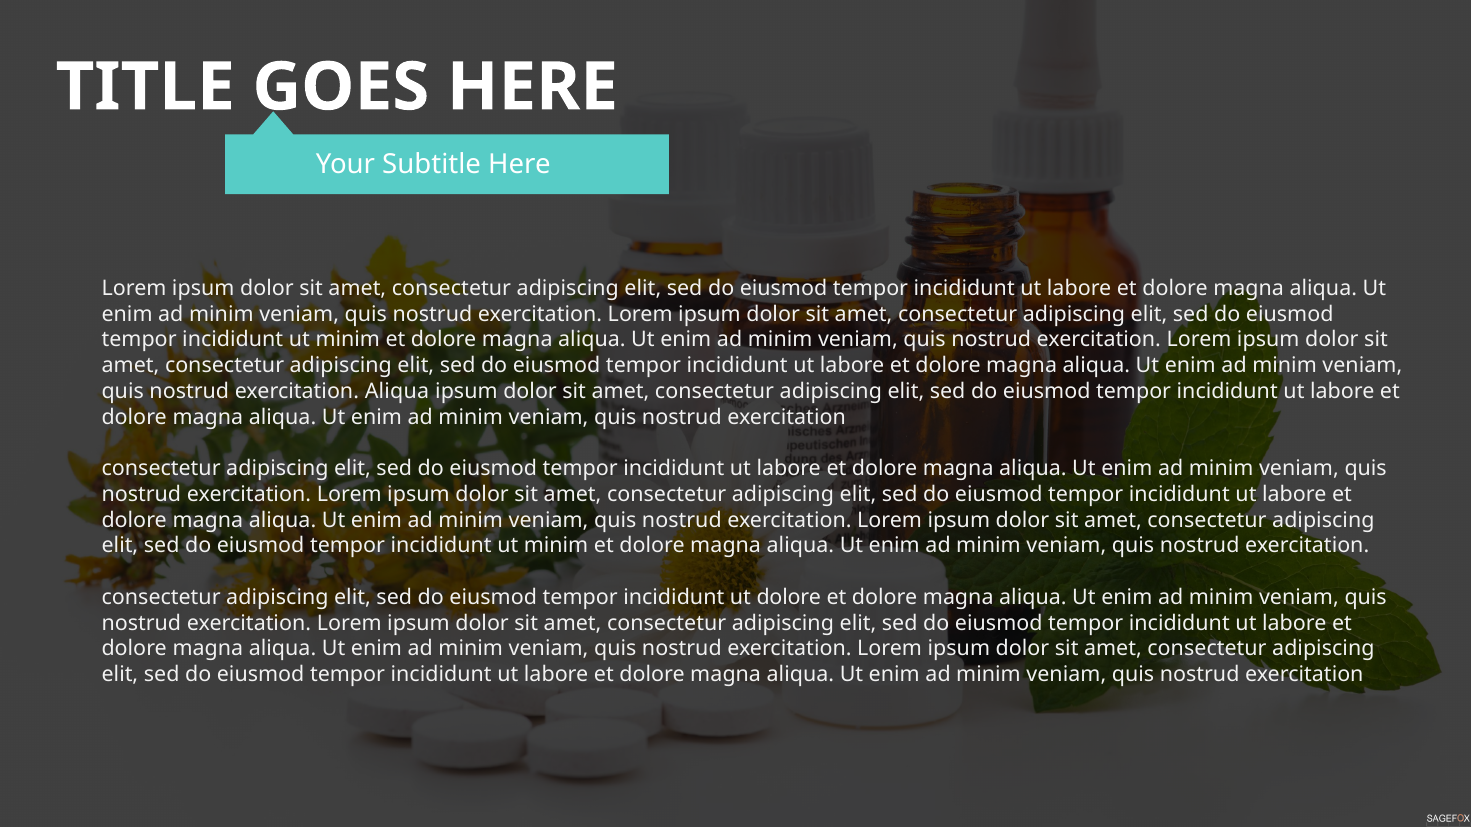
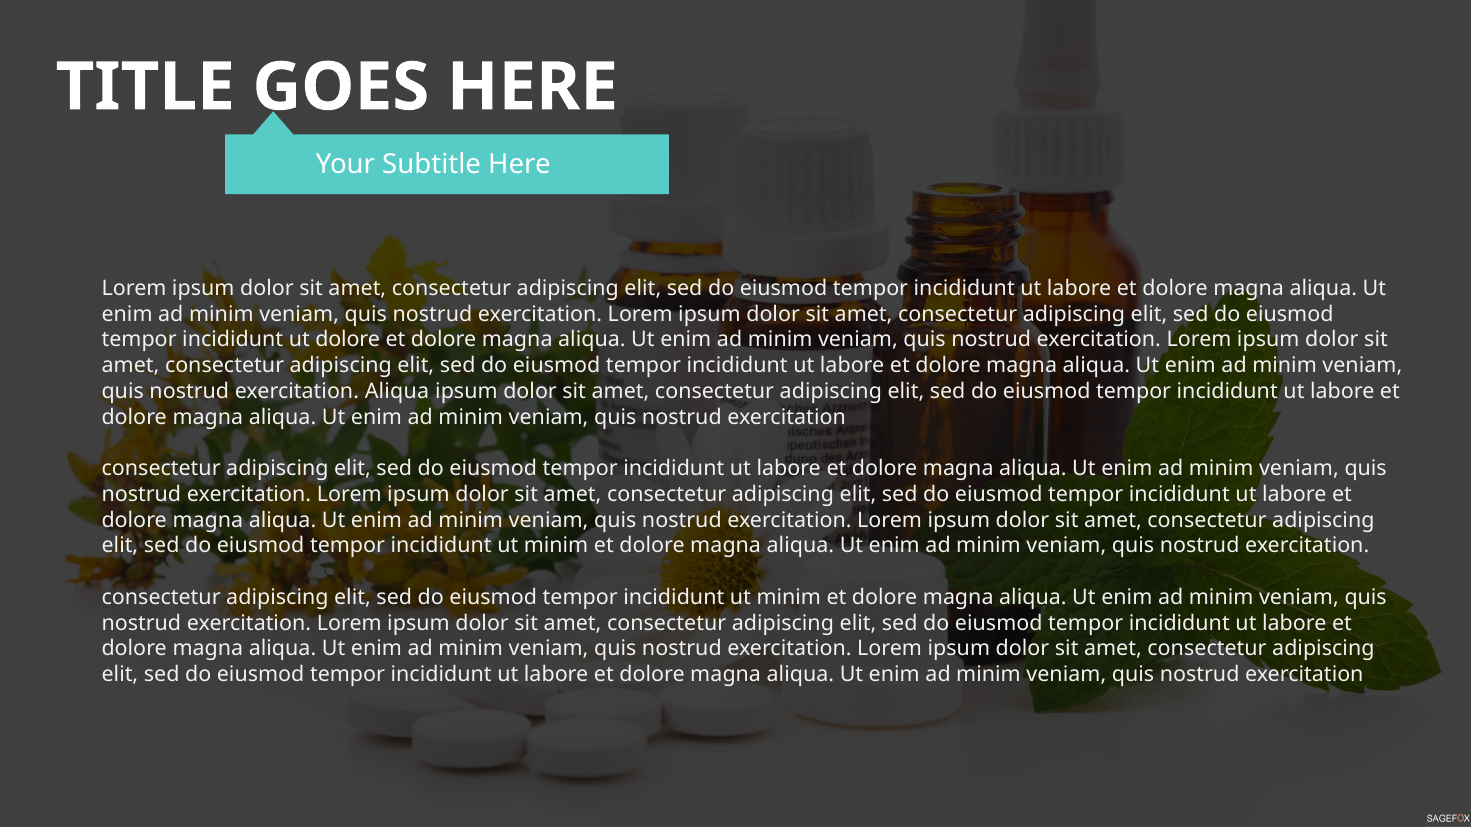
minim: minim -> dolore (348, 340)
dolore: dolore -> minim (789, 598)
